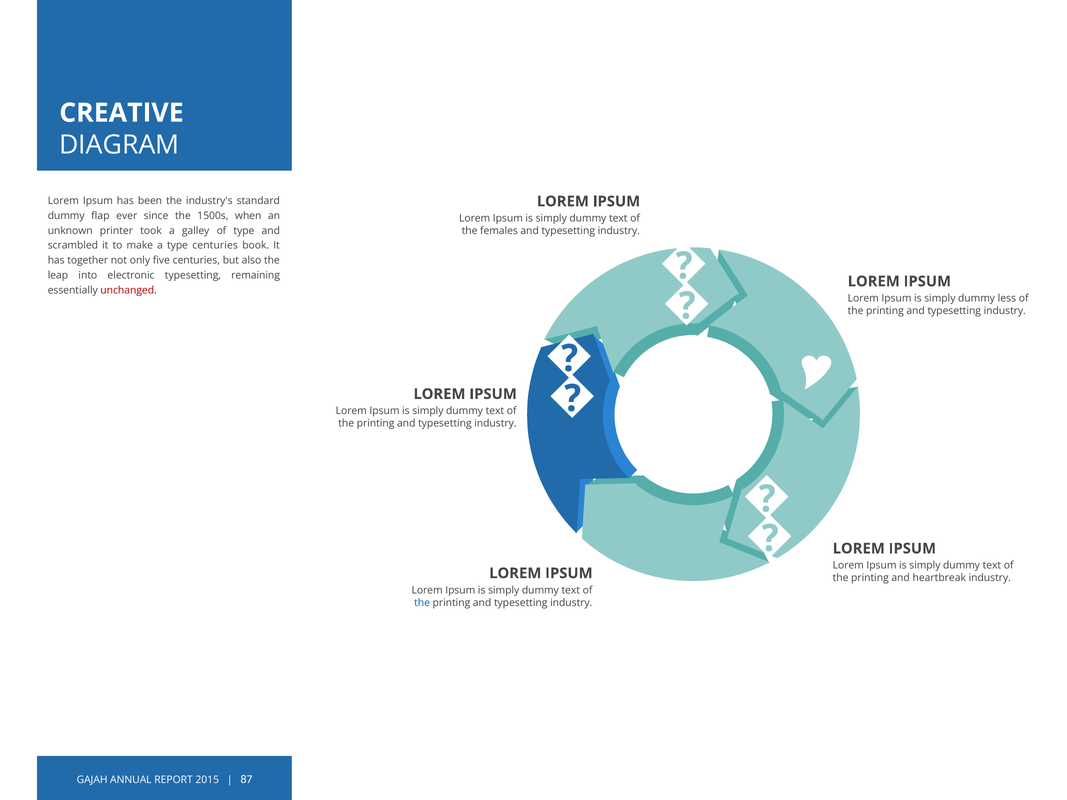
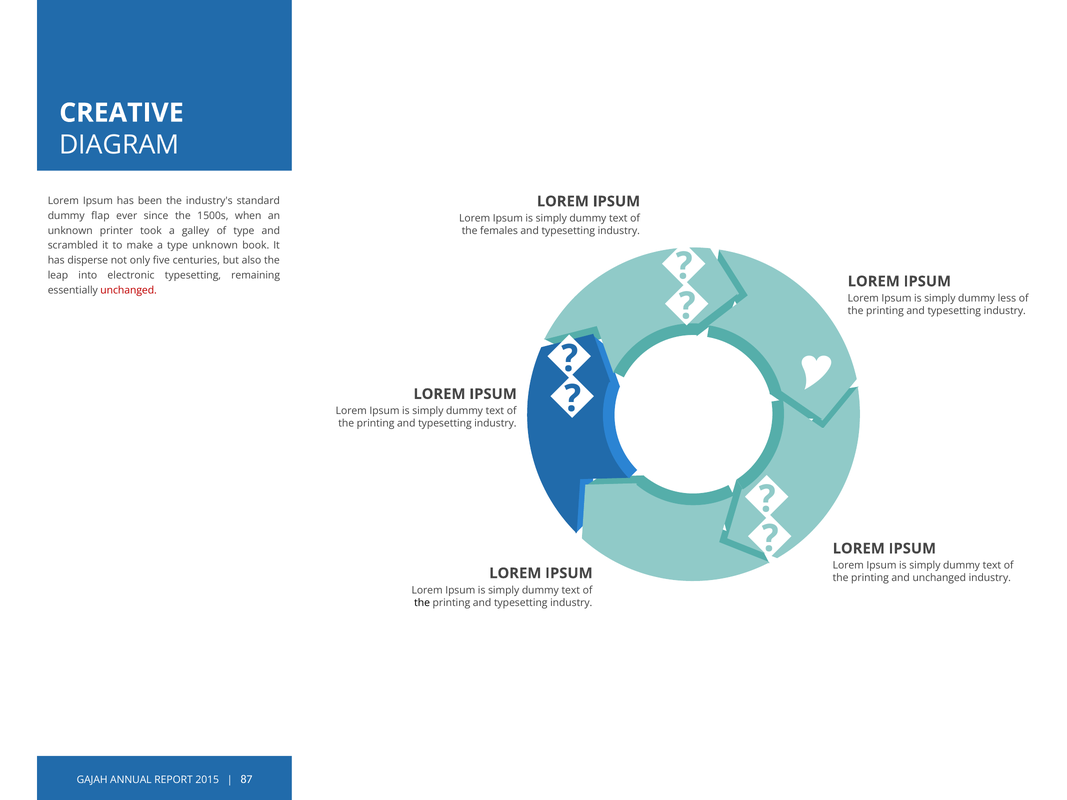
type centuries: centuries -> unknown (215, 246)
together: together -> disperse (88, 261)
and heartbreak: heartbreak -> unchanged (939, 578)
the colour: blue -> black (422, 603)
